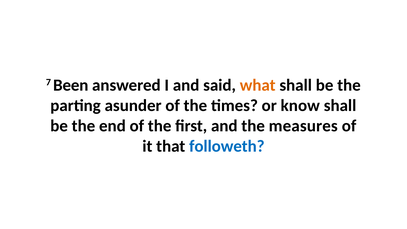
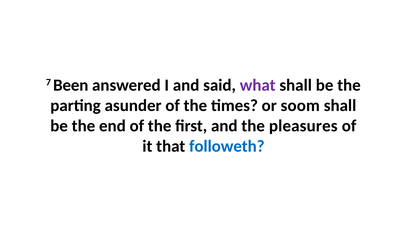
what colour: orange -> purple (258, 85)
know: know -> soom (300, 105)
measures: measures -> pleasures (303, 126)
